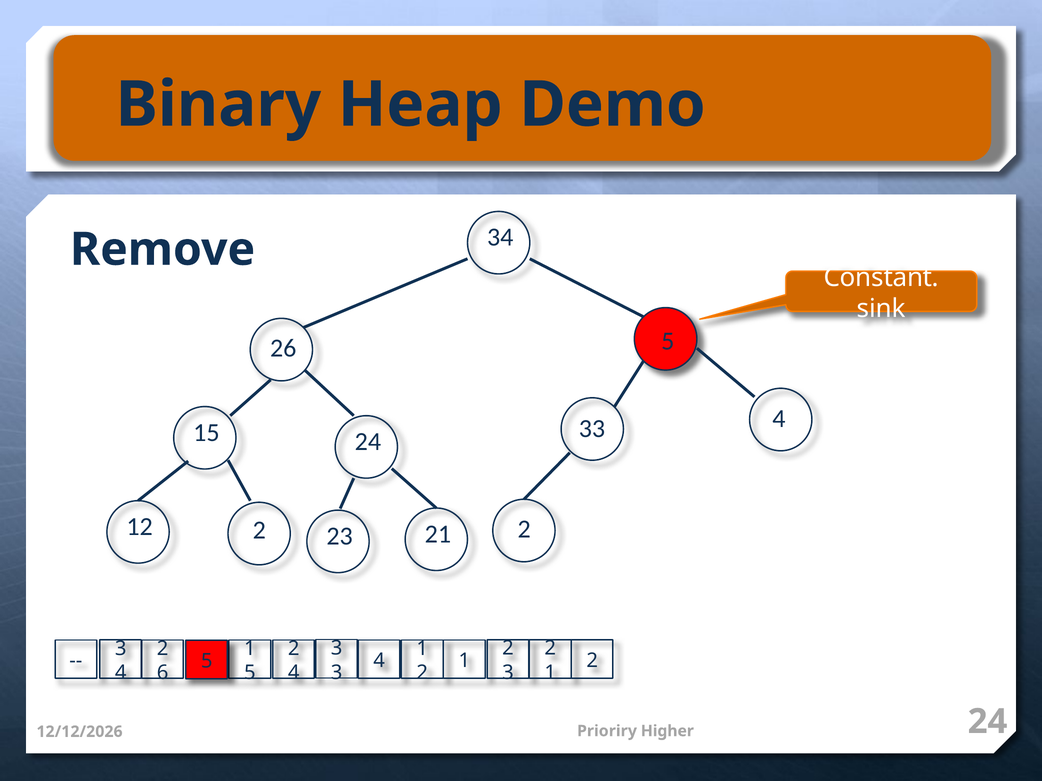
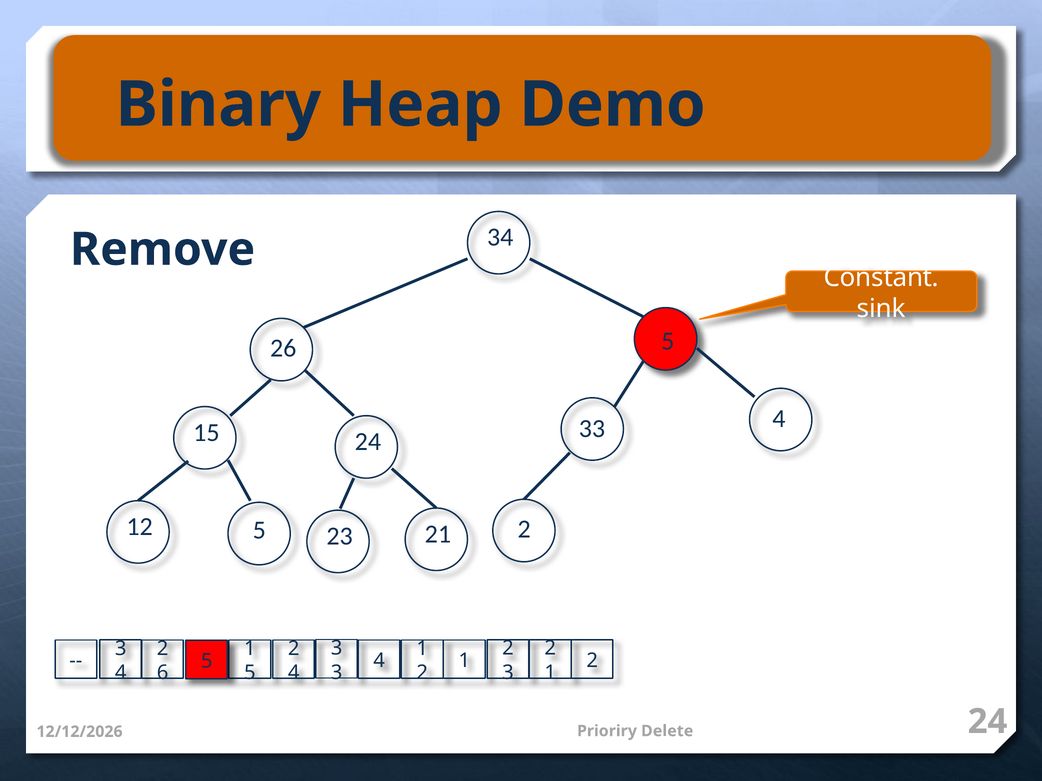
12 2: 2 -> 5 (259, 531)
Higher: Higher -> Delete (667, 731)
